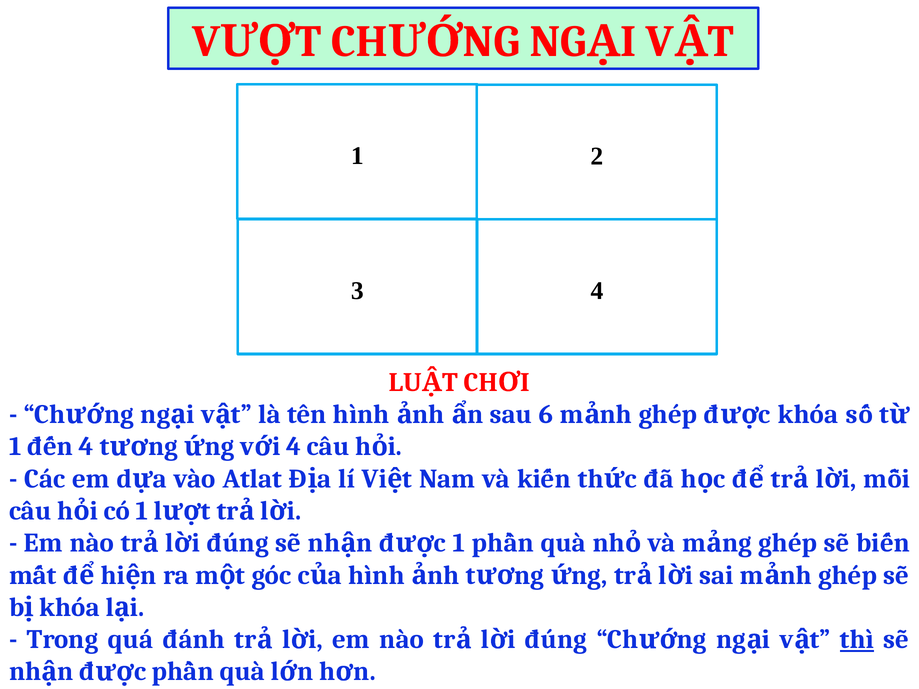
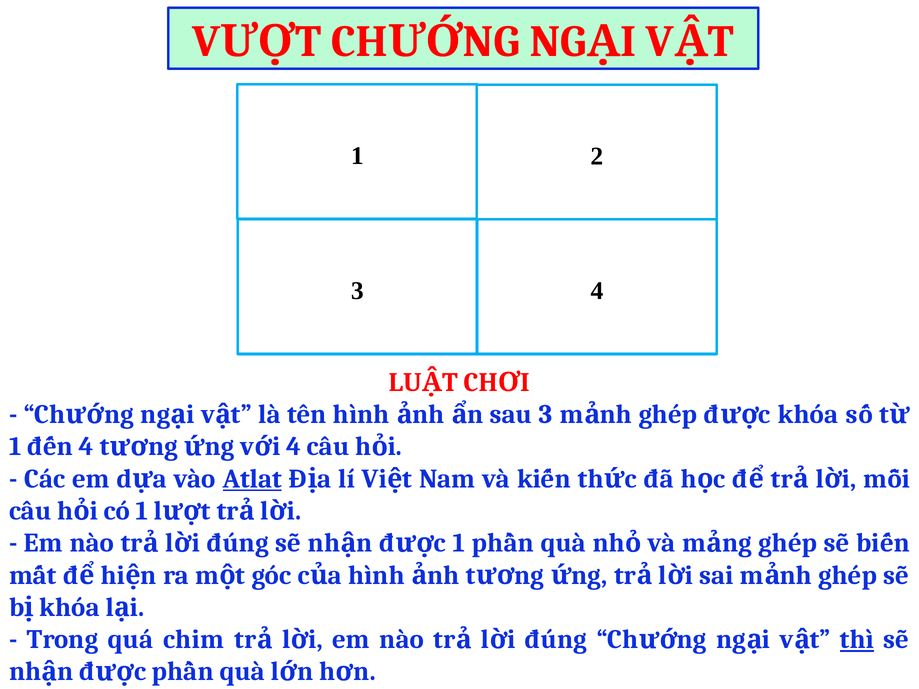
sau 6: 6 -> 3 (546, 415)
Atlat underline: none -> present (252, 479)
đánh: đánh -> chim (194, 640)
